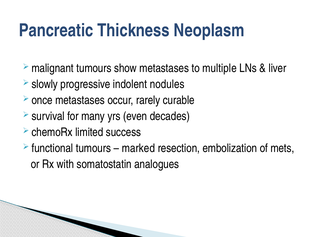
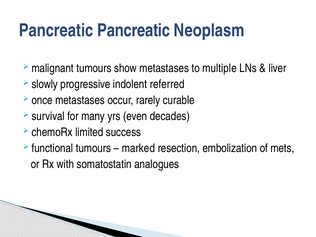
Pancreatic Thickness: Thickness -> Pancreatic (134, 30)
nodules: nodules -> referred (167, 84)
